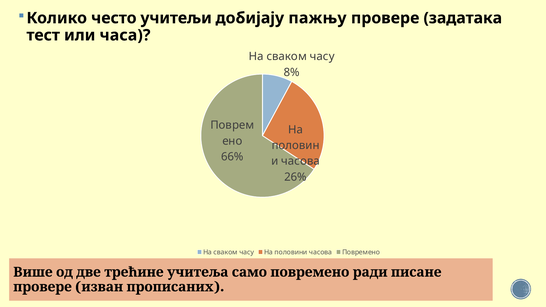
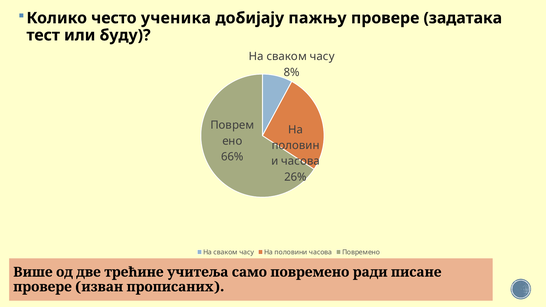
учитељи: учитељи -> ученика (176, 18)
часа: часа -> буду (125, 35)
